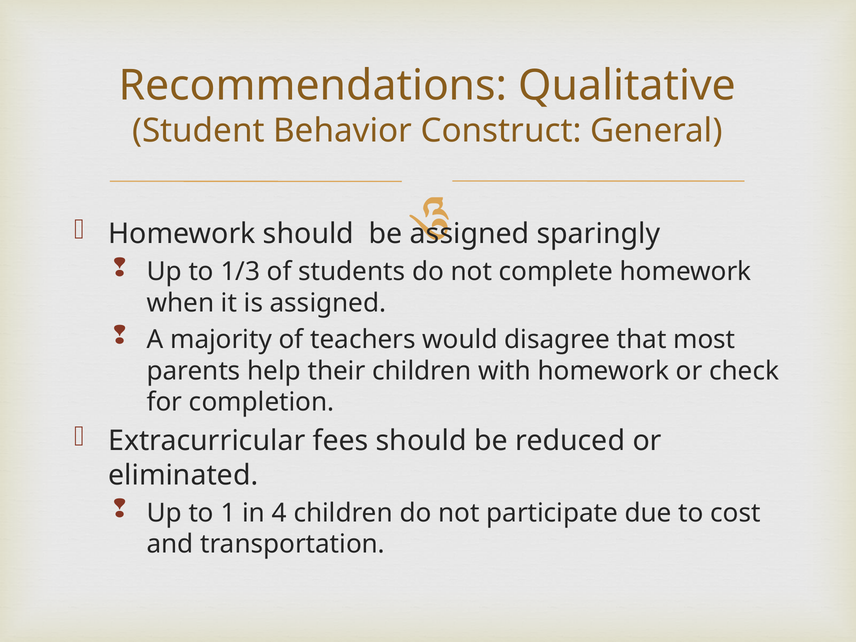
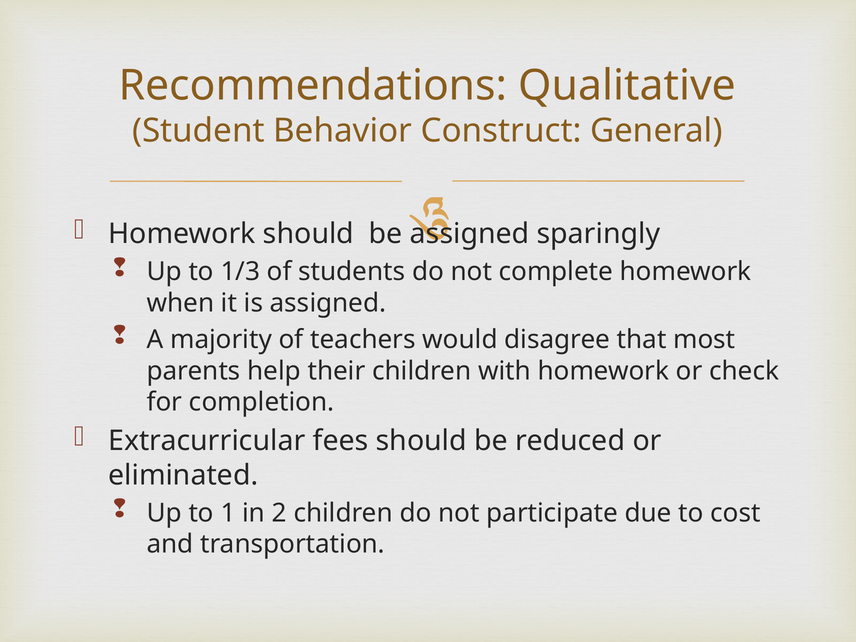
4: 4 -> 2 (279, 513)
